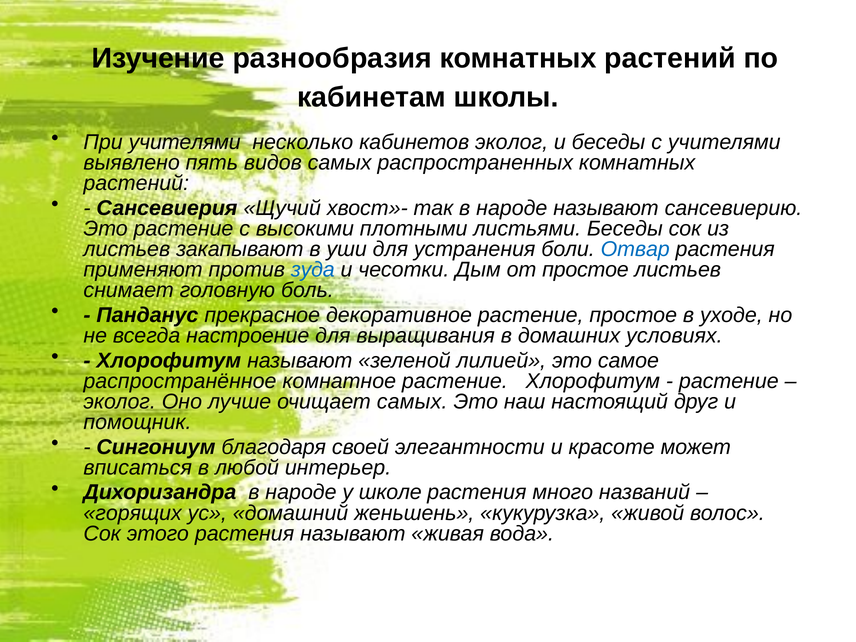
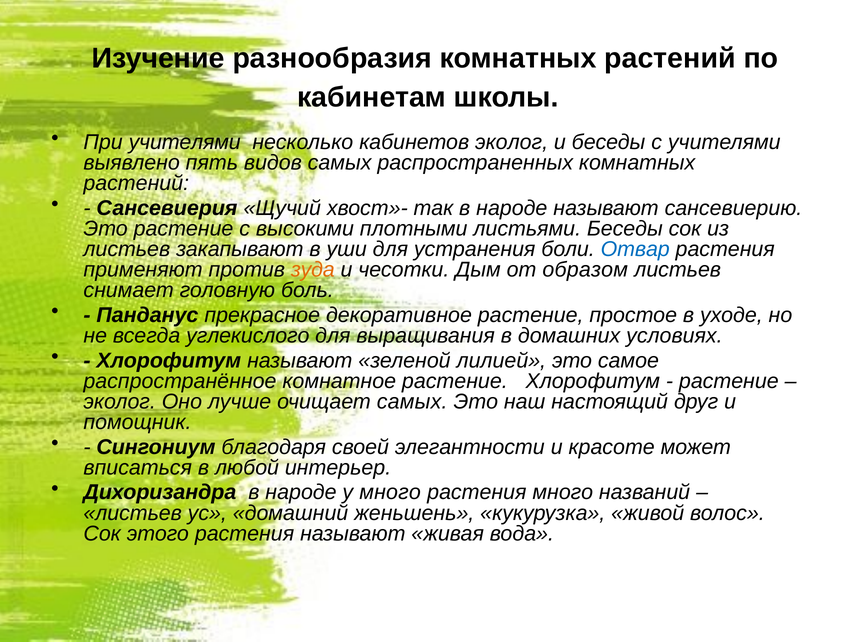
зуда colour: blue -> orange (313, 270)
от простое: простое -> образом (585, 270)
настроение: настроение -> углекислого (248, 336)
у школе: школе -> много (390, 492)
горящих: горящих -> листьев (133, 513)
